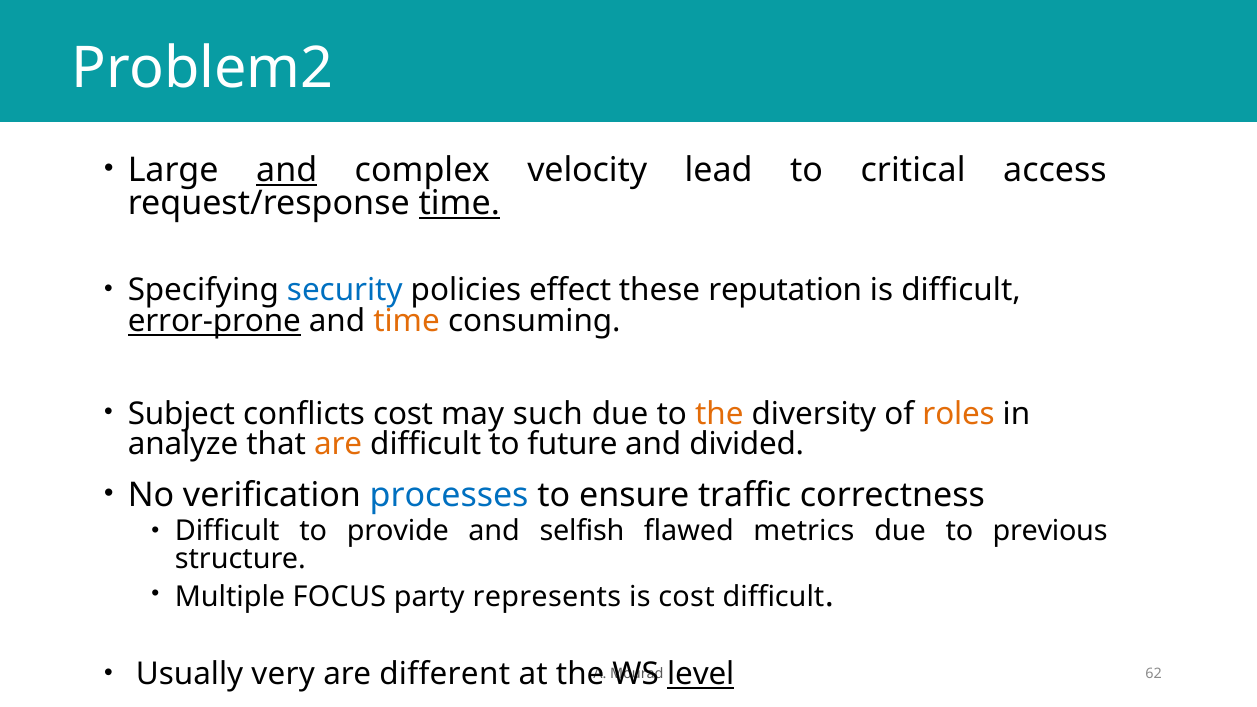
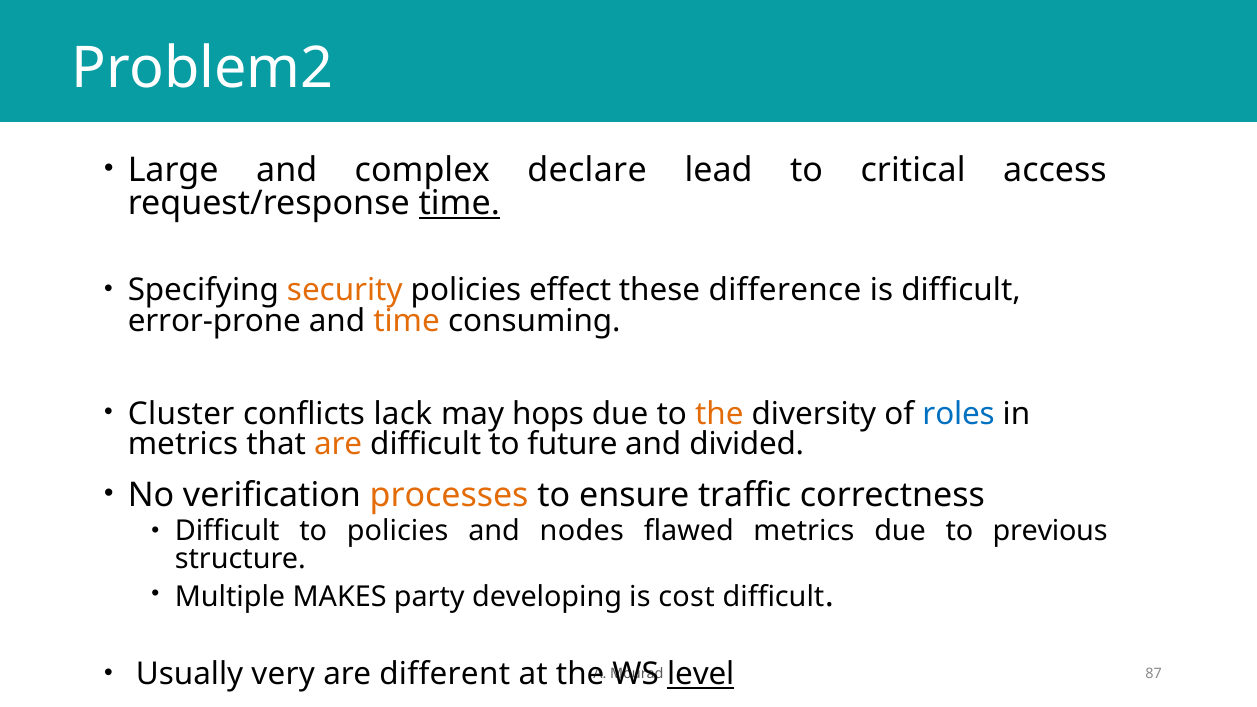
and underline: present -> none (287, 170)
velocity: velocity -> declare (587, 170)
security colour: blue -> orange (345, 291)
reputation: reputation -> difference (785, 291)
error-prone underline: present -> none (214, 321)
Subject: Subject -> Cluster (181, 414)
conflicts cost: cost -> lack (403, 414)
such: such -> hops (548, 414)
roles colour: orange -> blue (959, 414)
analyze: analyze -> metrics (183, 444)
processes colour: blue -> orange (449, 495)
to provide: provide -> policies (398, 531)
selfish: selfish -> nodes (582, 531)
FOCUS: FOCUS -> MAKES (340, 597)
represents: represents -> developing (547, 597)
62: 62 -> 87 (1154, 674)
